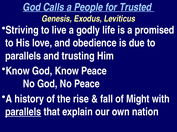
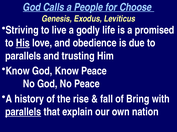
Trusted: Trusted -> Choose (136, 7)
His underline: none -> present (23, 43)
Might: Might -> Bring (138, 99)
